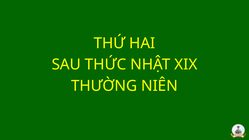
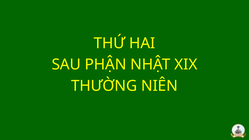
THỨC: THỨC -> PHẬN (106, 65)
